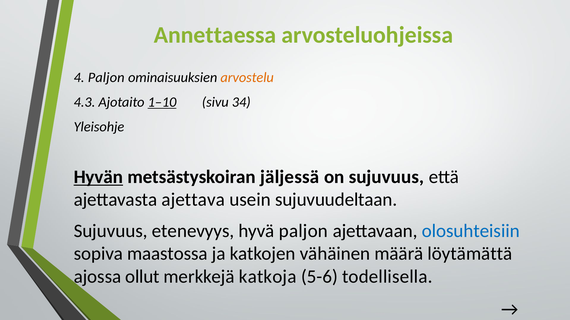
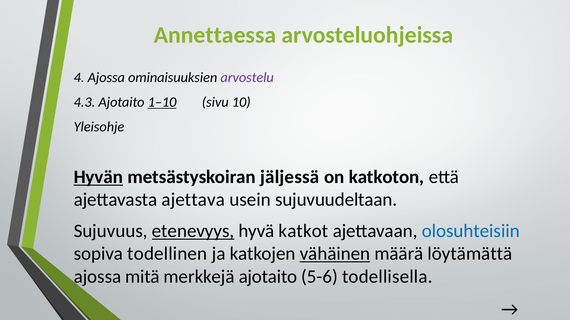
4 Paljon: Paljon -> Ajossa (106, 78)
arvostelu colour: orange -> purple (247, 78)
34: 34 -> 10 (241, 102)
on sujuvuus: sujuvuus -> katkoton (386, 177)
etenevyys underline: none -> present (193, 231)
hyvä paljon: paljon -> katkot (303, 231)
maastossa: maastossa -> todellinen (167, 254)
vähäinen underline: none -> present (335, 254)
ollut: ollut -> mitä (142, 277)
merkkejä katkoja: katkoja -> ajotaito (268, 277)
